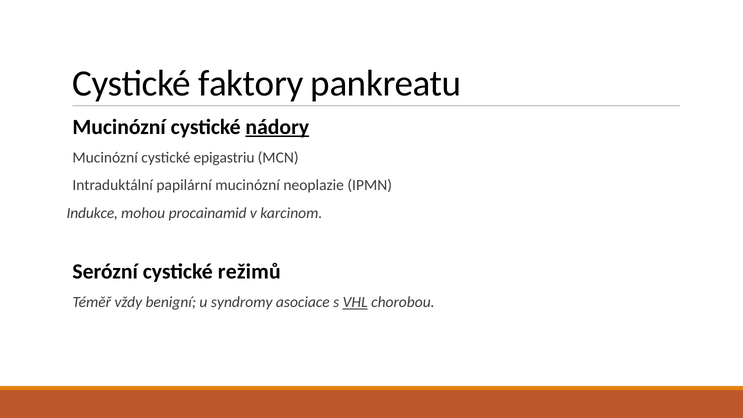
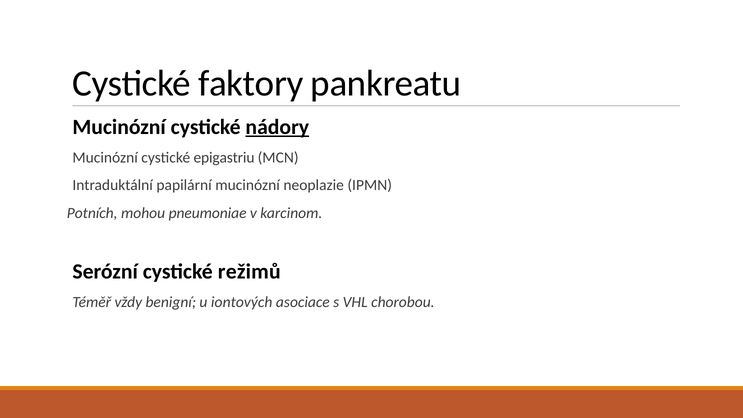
Indukce: Indukce -> Potních (92, 213)
procainamid: procainamid -> pneumoniae (208, 213)
syndromy: syndromy -> iontových (242, 302)
VHL underline: present -> none (355, 302)
